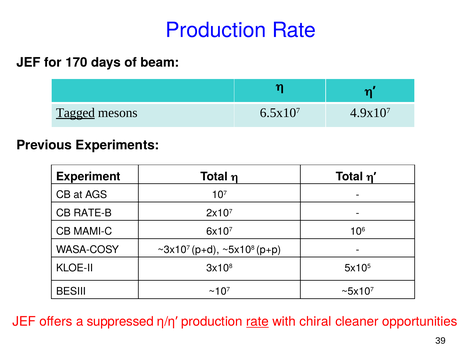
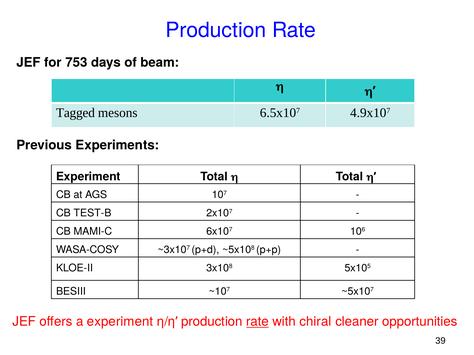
170: 170 -> 753 (76, 63)
Tagged underline: present -> none (75, 113)
RATE-B: RATE-B -> TEST-B (92, 213)
a suppressed: suppressed -> experiment (120, 322)
